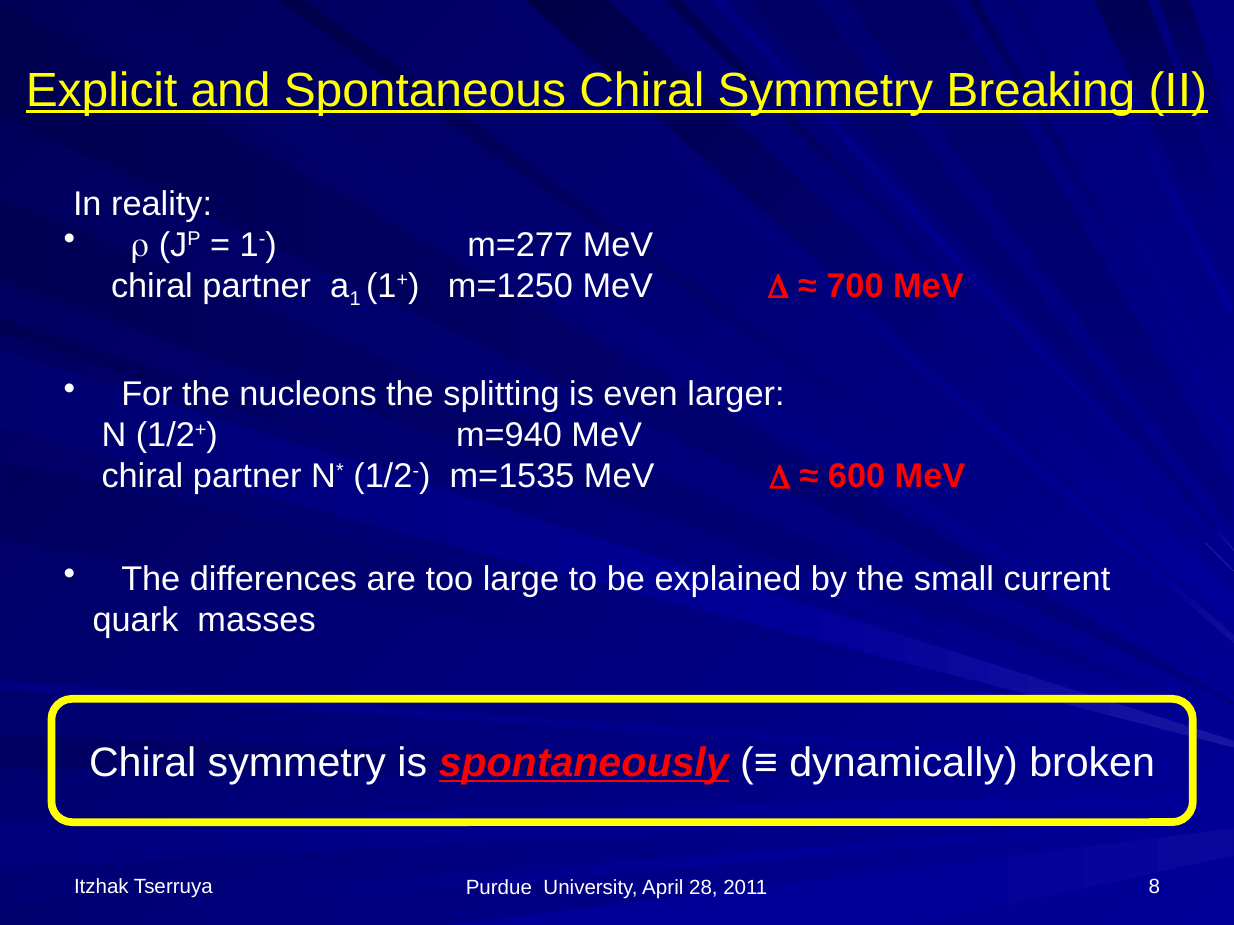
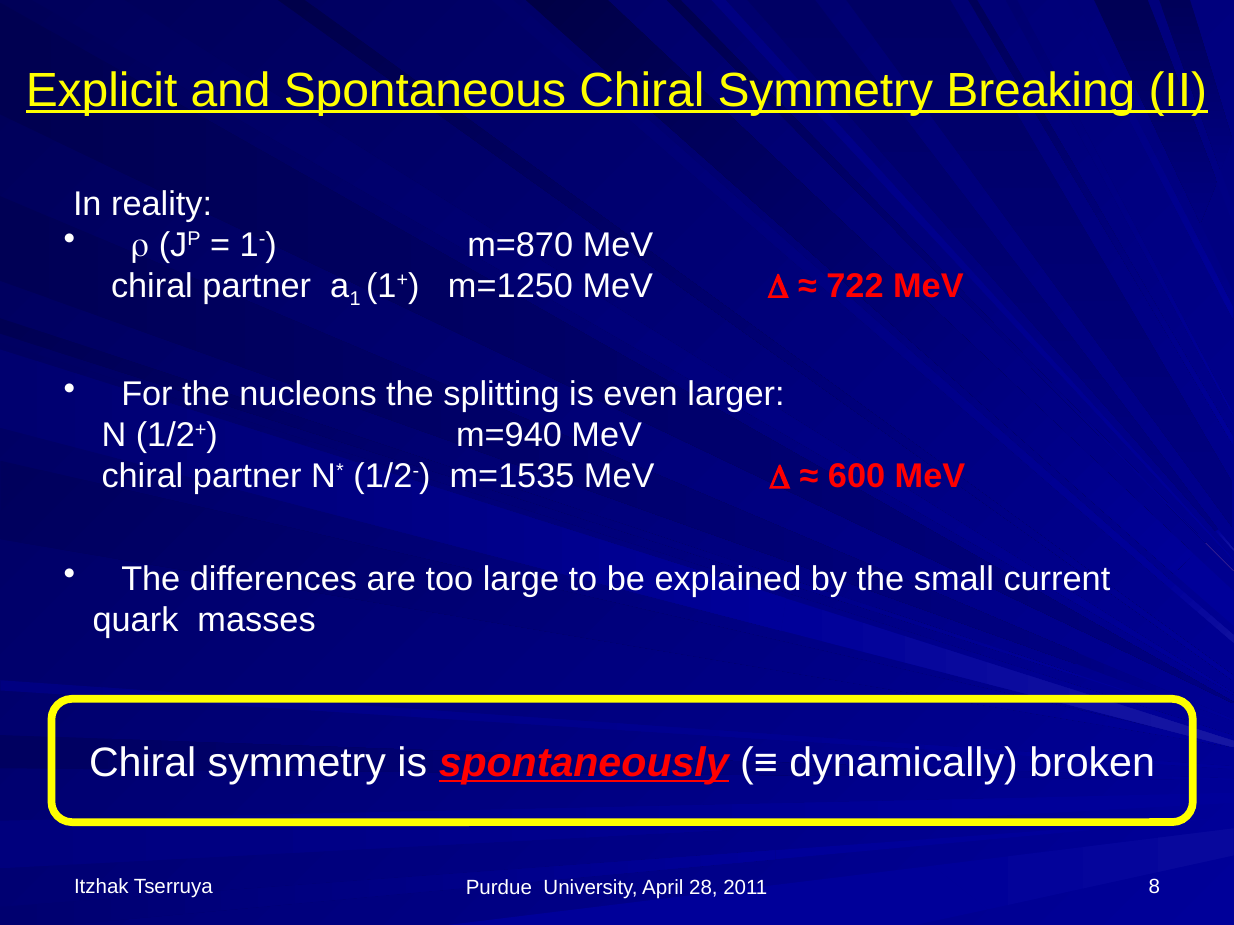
m=277: m=277 -> m=870 (520, 245)
700: 700 -> 722 (855, 286)
